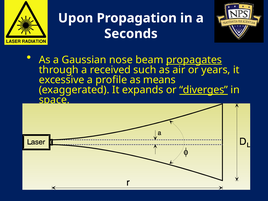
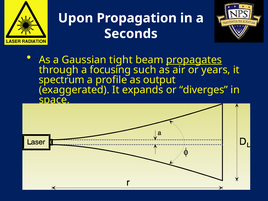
nose: nose -> tight (121, 60)
received: received -> focusing (110, 70)
excessive: excessive -> spectrum (62, 80)
means: means -> output (159, 80)
diverges underline: present -> none (204, 90)
